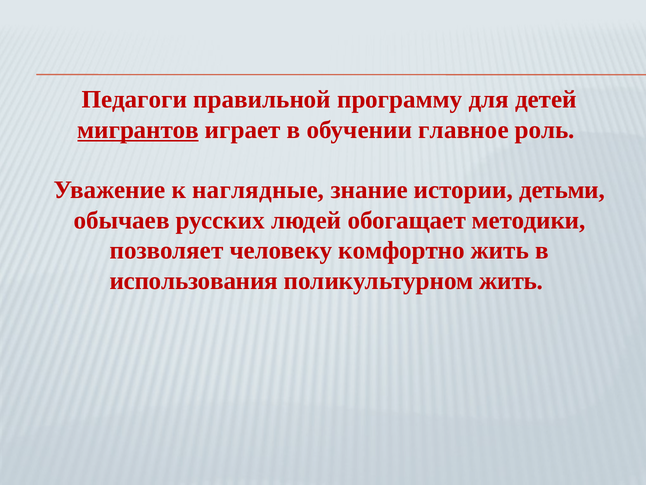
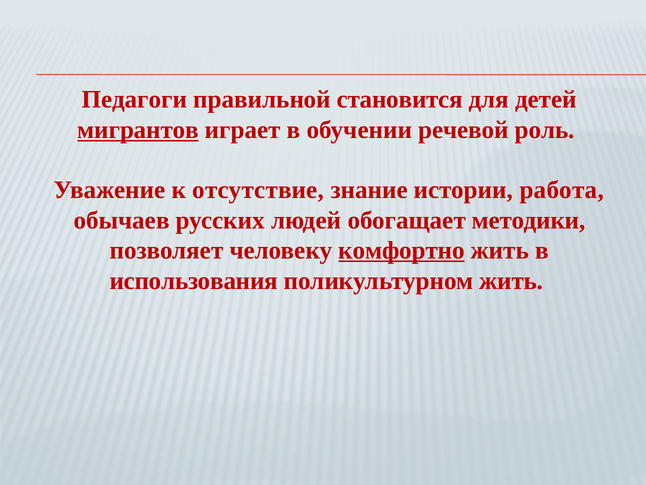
программу: программу -> становится (400, 99)
главное: главное -> речевой (464, 130)
наглядные: наглядные -> отсутствие (258, 190)
детьми: детьми -> работа (562, 190)
комфортно underline: none -> present (402, 250)
